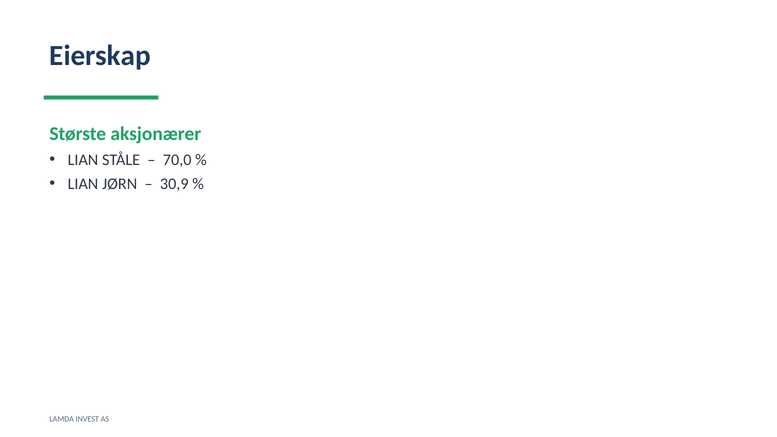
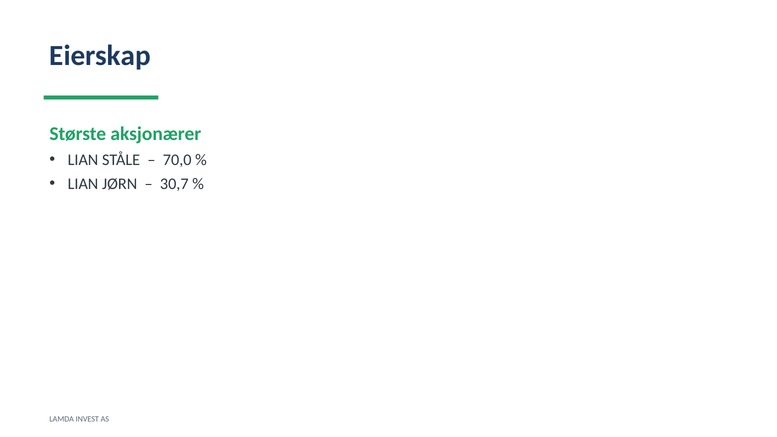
30,9: 30,9 -> 30,7 (174, 184)
